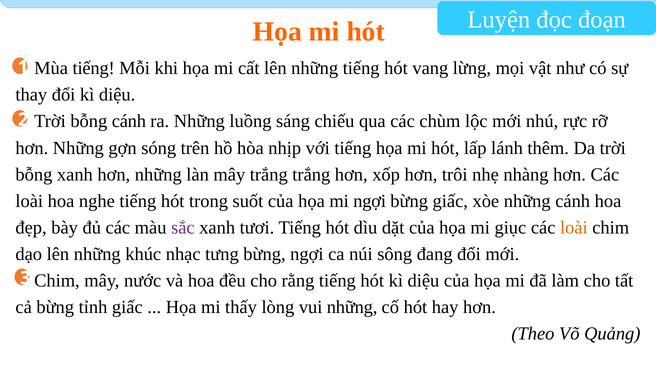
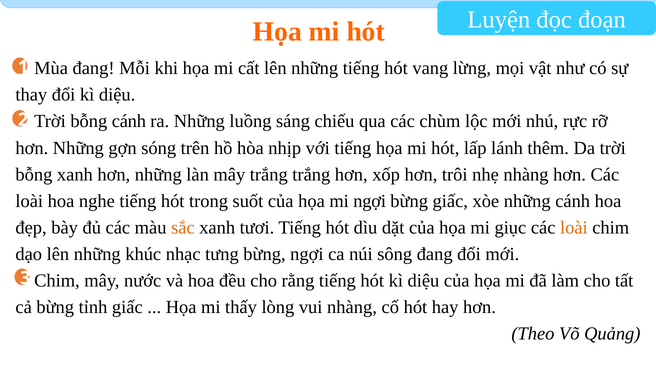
Mùa tiếng: tiếng -> đang (94, 68)
sắc colour: purple -> orange (183, 228)
vui những: những -> nhàng (352, 307)
